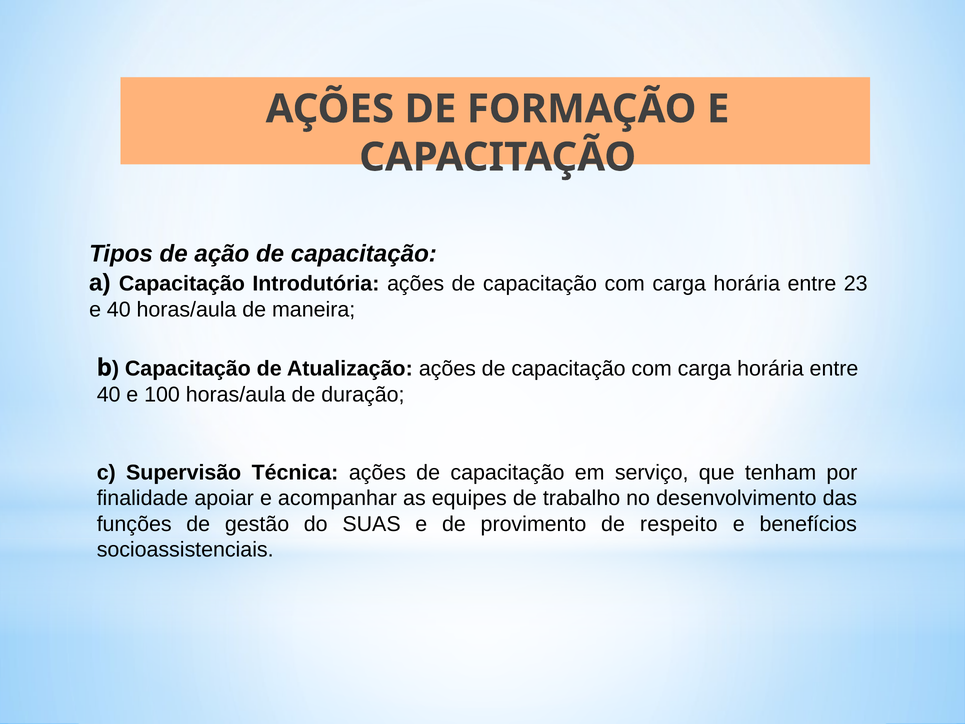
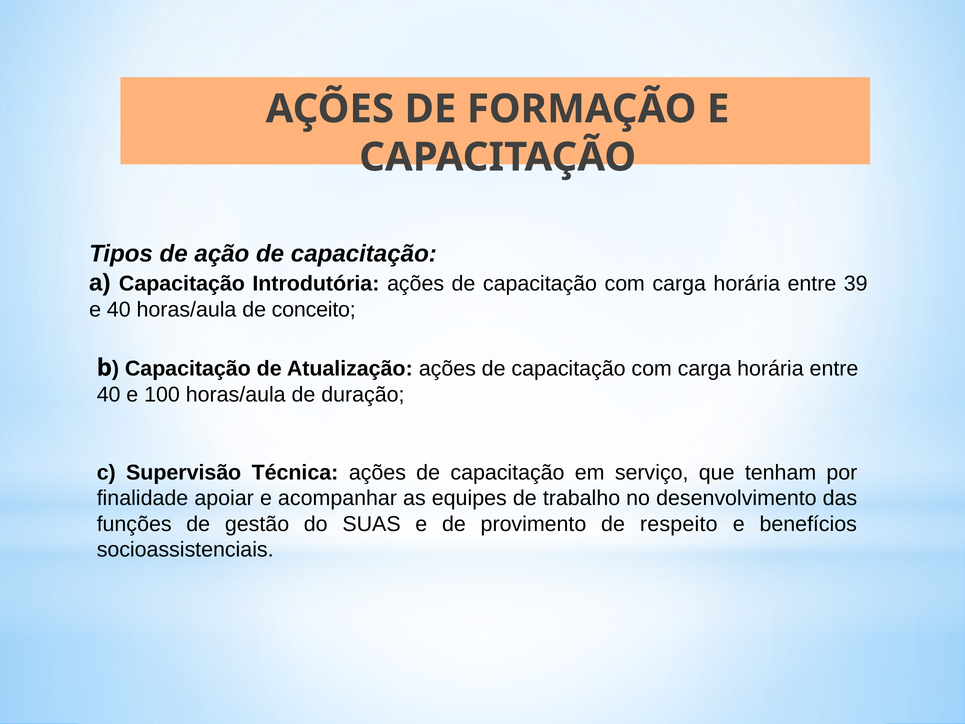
23: 23 -> 39 (856, 283)
maneira: maneira -> conceito (314, 310)
